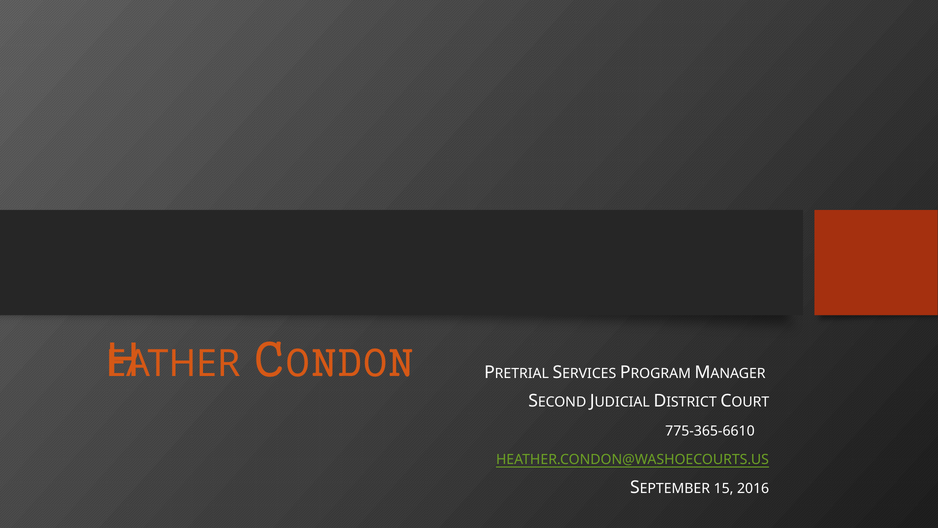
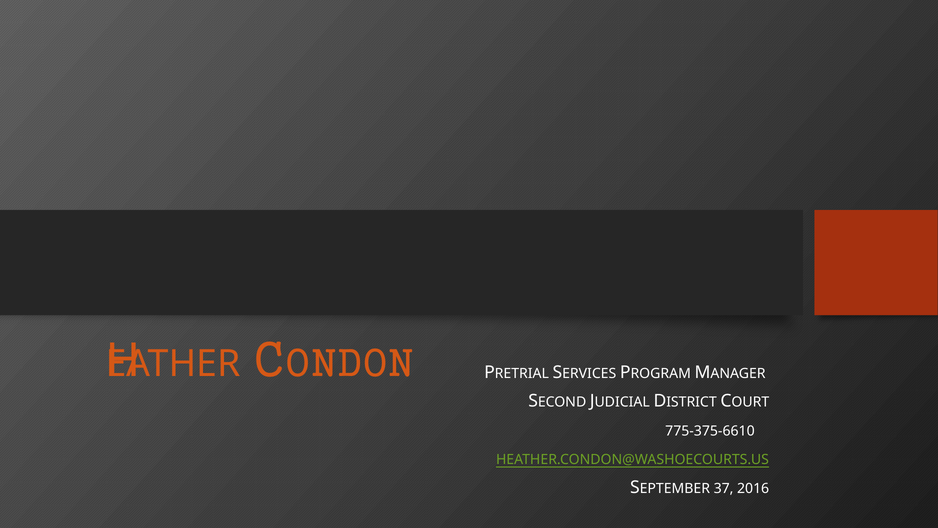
775-365-6610: 775-365-6610 -> 775-375-6610 (710, 431)
15: 15 -> 37 (724, 488)
